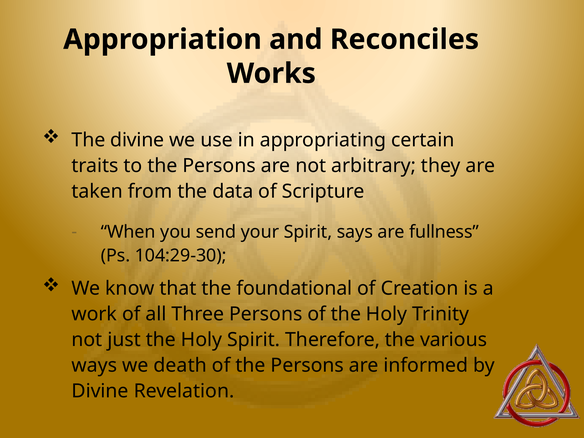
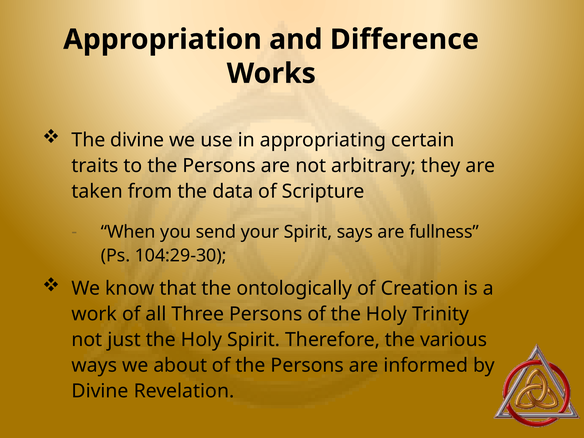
Reconciles: Reconciles -> Difference (404, 39)
foundational: foundational -> ontologically (294, 288)
death: death -> about (180, 365)
